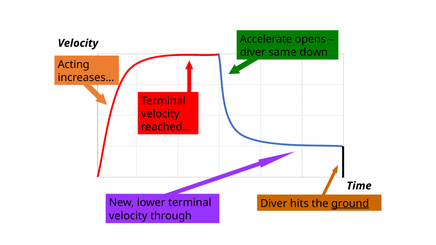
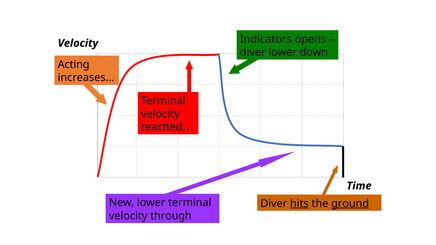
Accelerate: Accelerate -> Indicators (266, 39)
diver same: same -> lower (283, 52)
hits underline: none -> present (299, 204)
